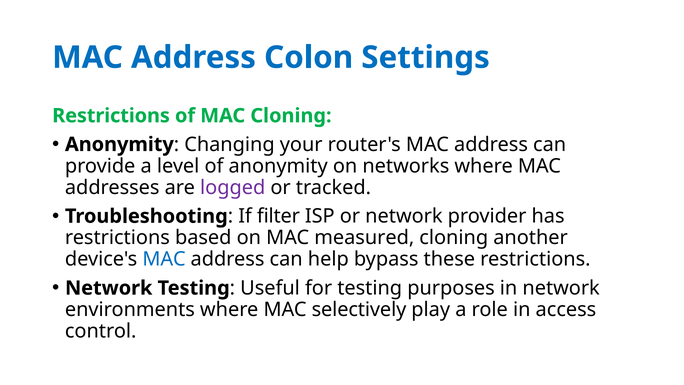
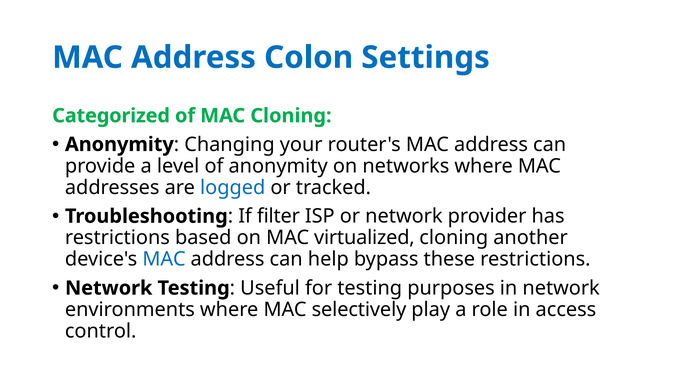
Restrictions: Restrictions -> Categorized (111, 116)
logged colour: purple -> blue (233, 187)
measured: measured -> virtualized (364, 238)
